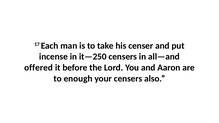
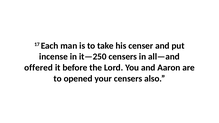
enough: enough -> opened (78, 79)
